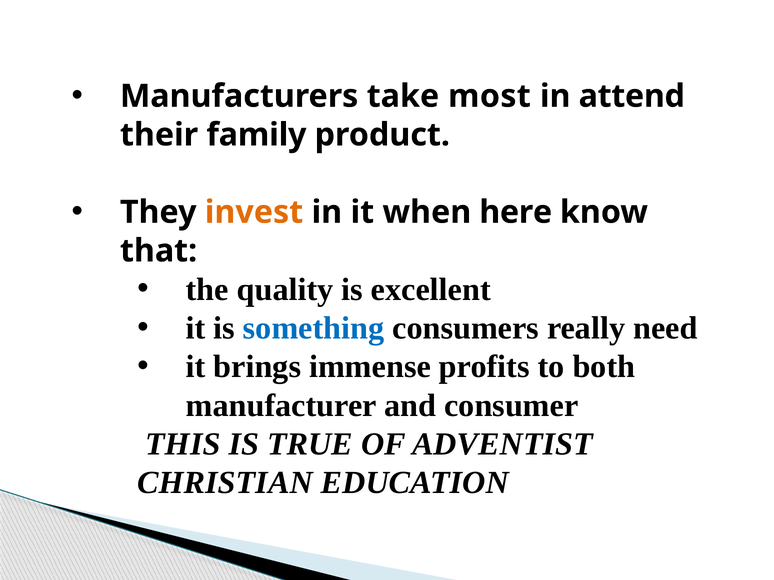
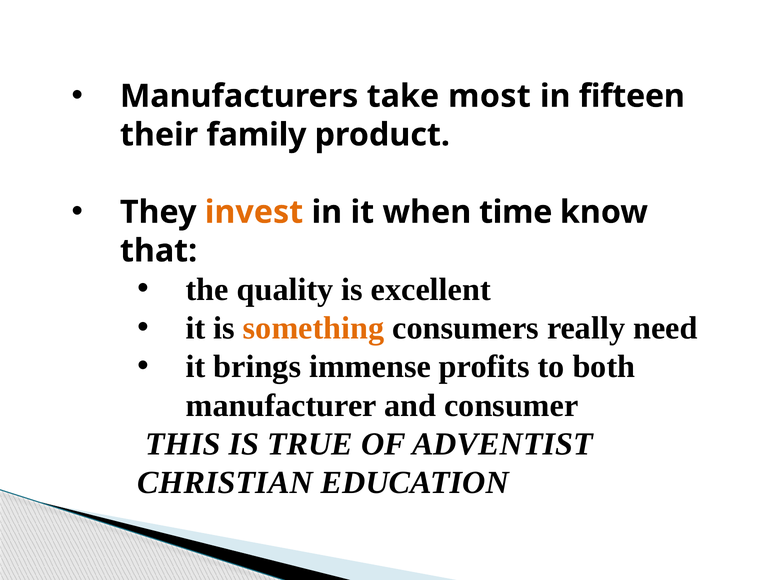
attend: attend -> fifteen (632, 96)
here: here -> time (516, 212)
something colour: blue -> orange (314, 328)
